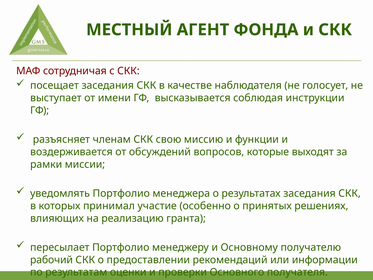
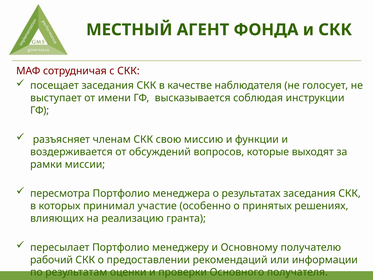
уведомлять: уведомлять -> пересмотра (60, 193)
